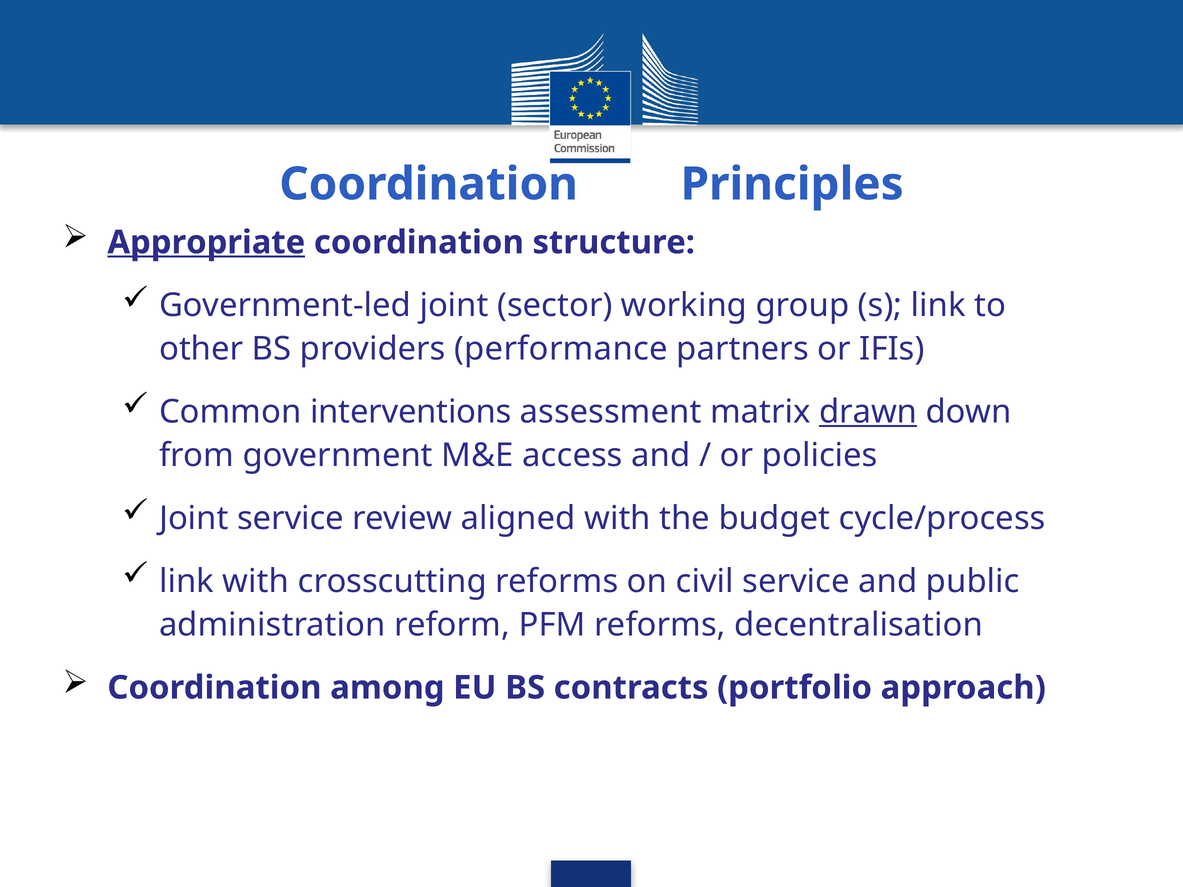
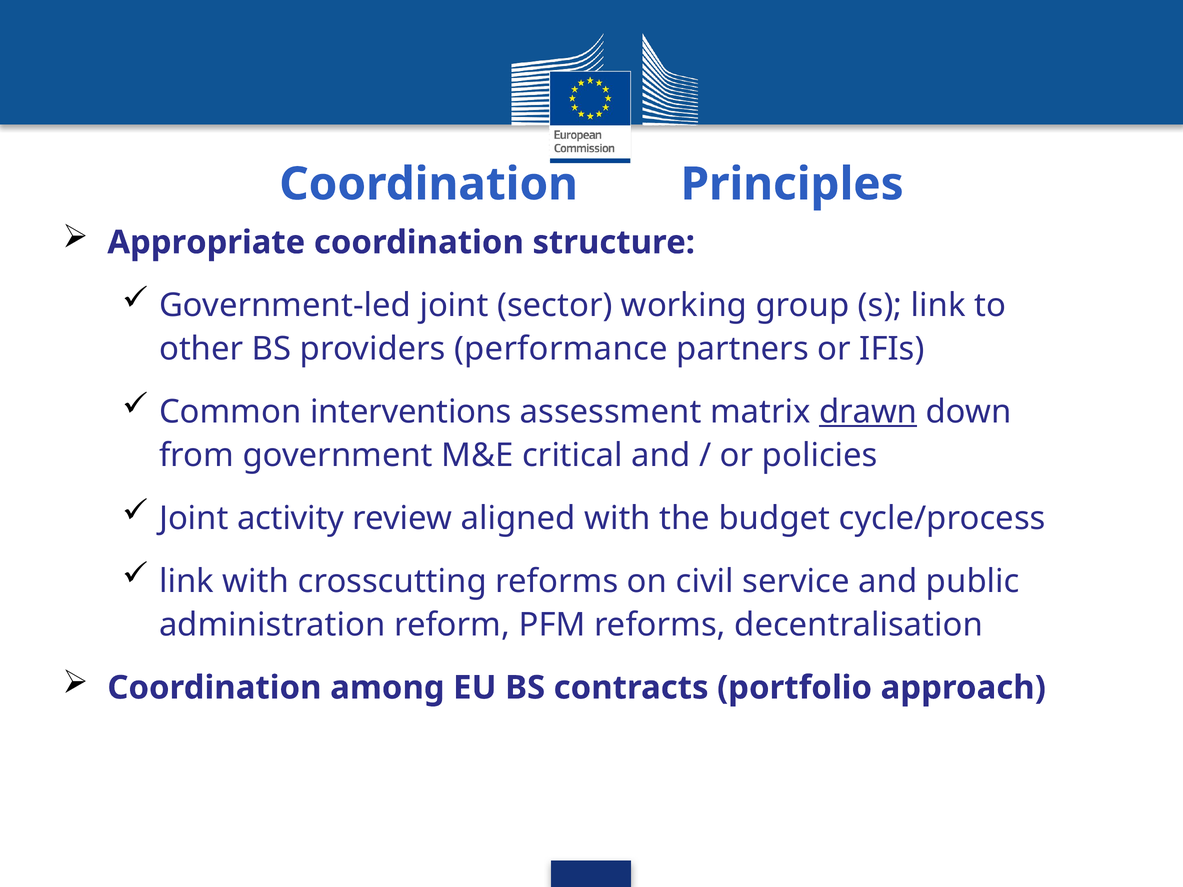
Appropriate underline: present -> none (206, 243)
access: access -> critical (573, 455)
Joint service: service -> activity (291, 518)
